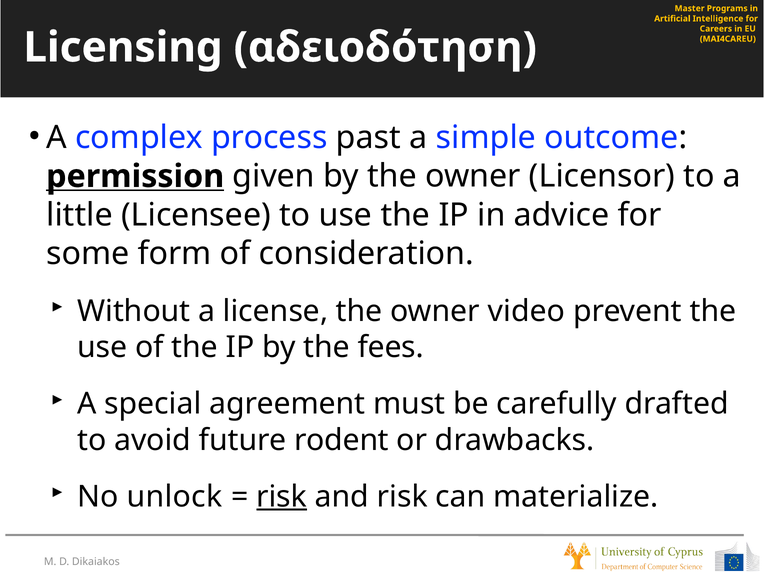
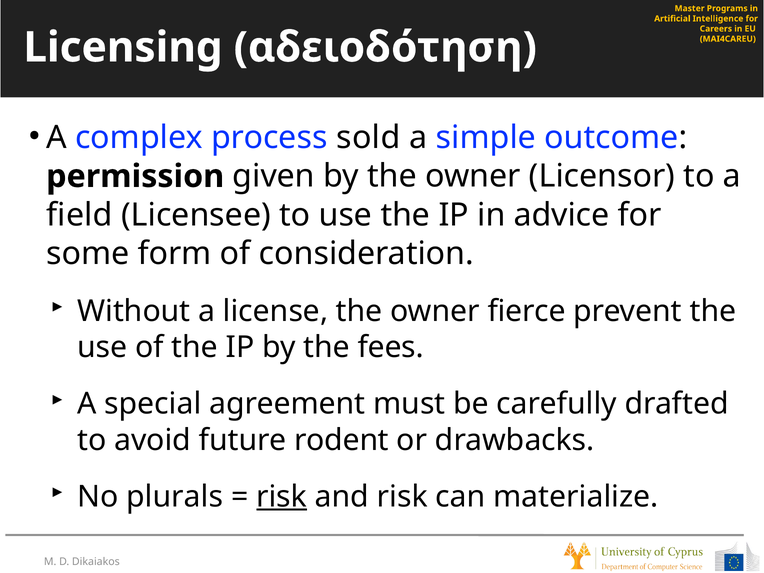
past: past -> sold (368, 138)
permission underline: present -> none (135, 176)
little: little -> field (79, 215)
video: video -> fierce (527, 311)
unlock: unlock -> plurals (175, 497)
